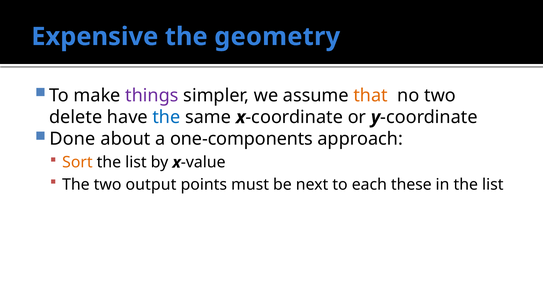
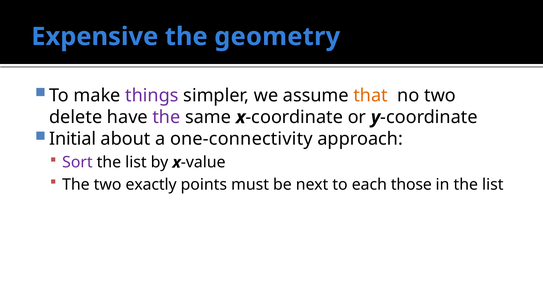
the colour: blue -> purple (166, 117)
Done: Done -> Initial (73, 139)
one-components: one-components -> one-connectivity (241, 139)
Sort colour: orange -> purple (77, 162)
output: output -> exactly (151, 184)
these: these -> those (411, 184)
